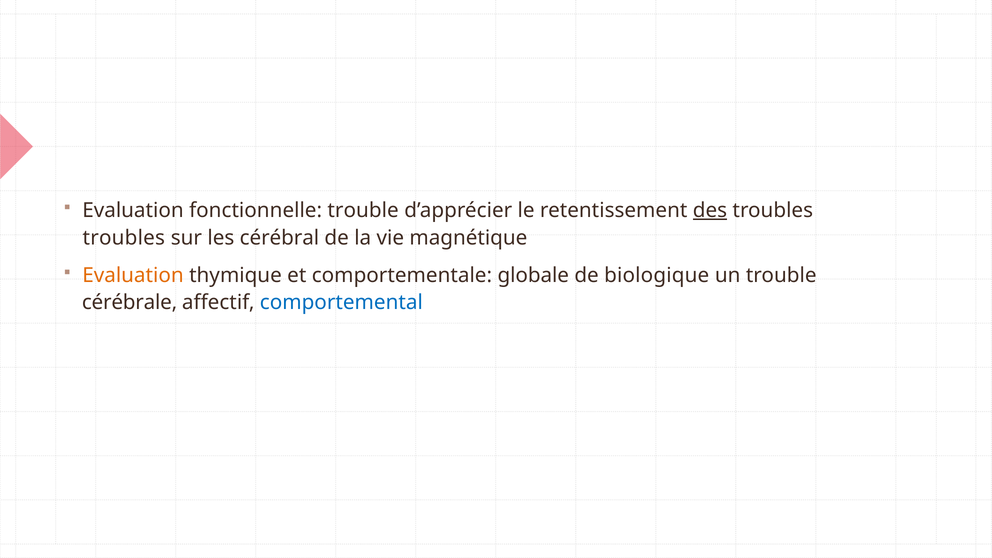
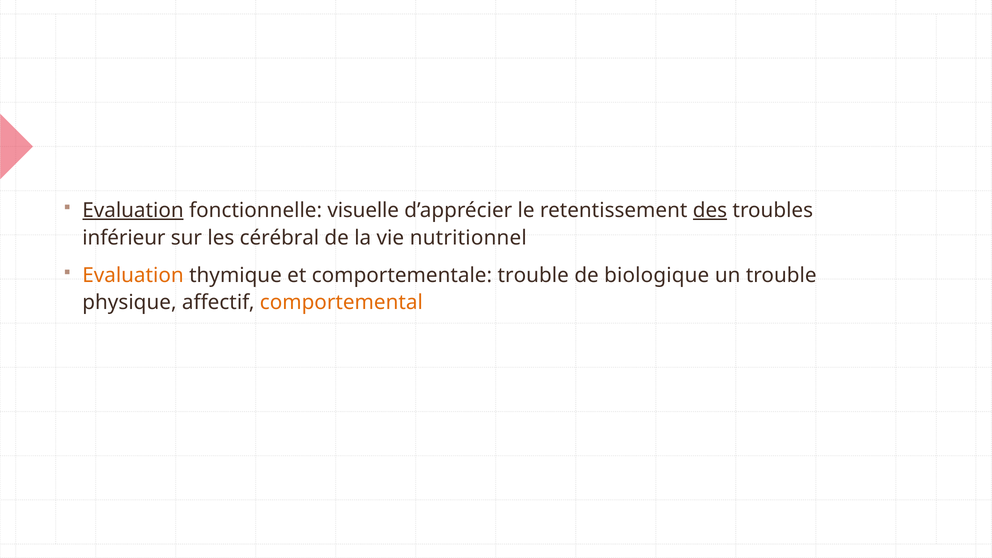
Evaluation underline: none -> present (133, 210)
fonctionnelle trouble: trouble -> visuelle (363, 210)
troubles: troubles -> inférieur (124, 238)
magnétique: magnétique -> nutritionnel (468, 238)
comportementale globale: globale -> trouble (533, 275)
cérébrale: cérébrale -> physique (129, 303)
comportemental colour: blue -> orange (341, 303)
